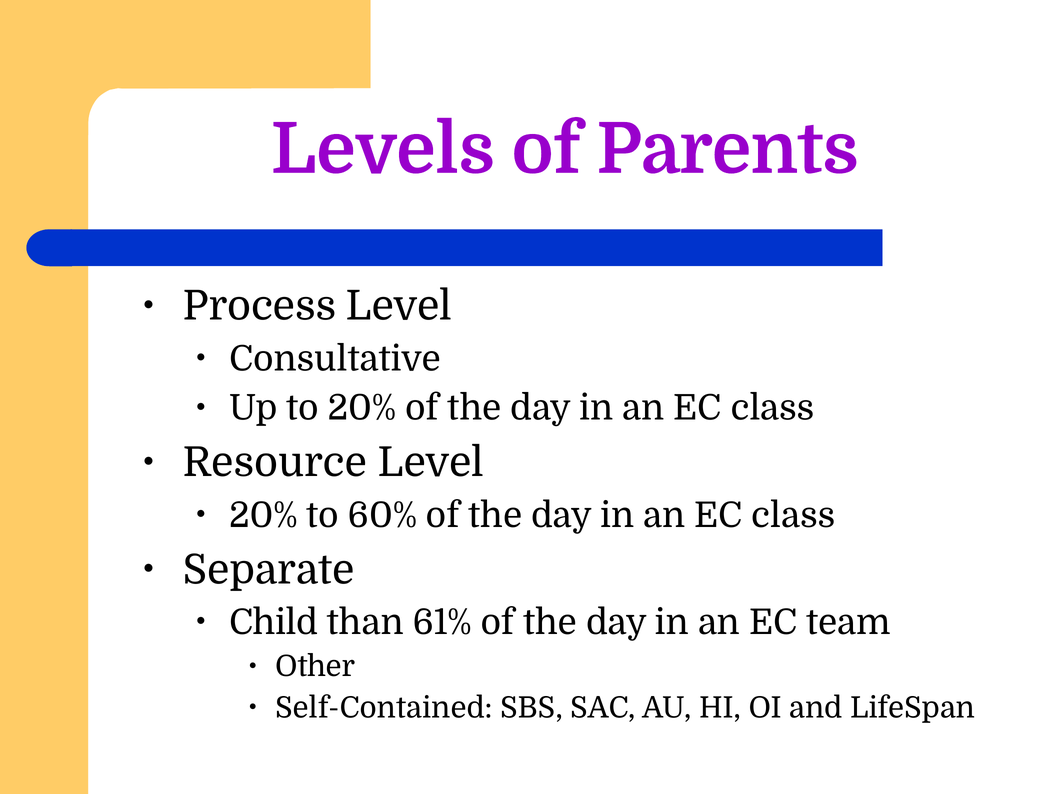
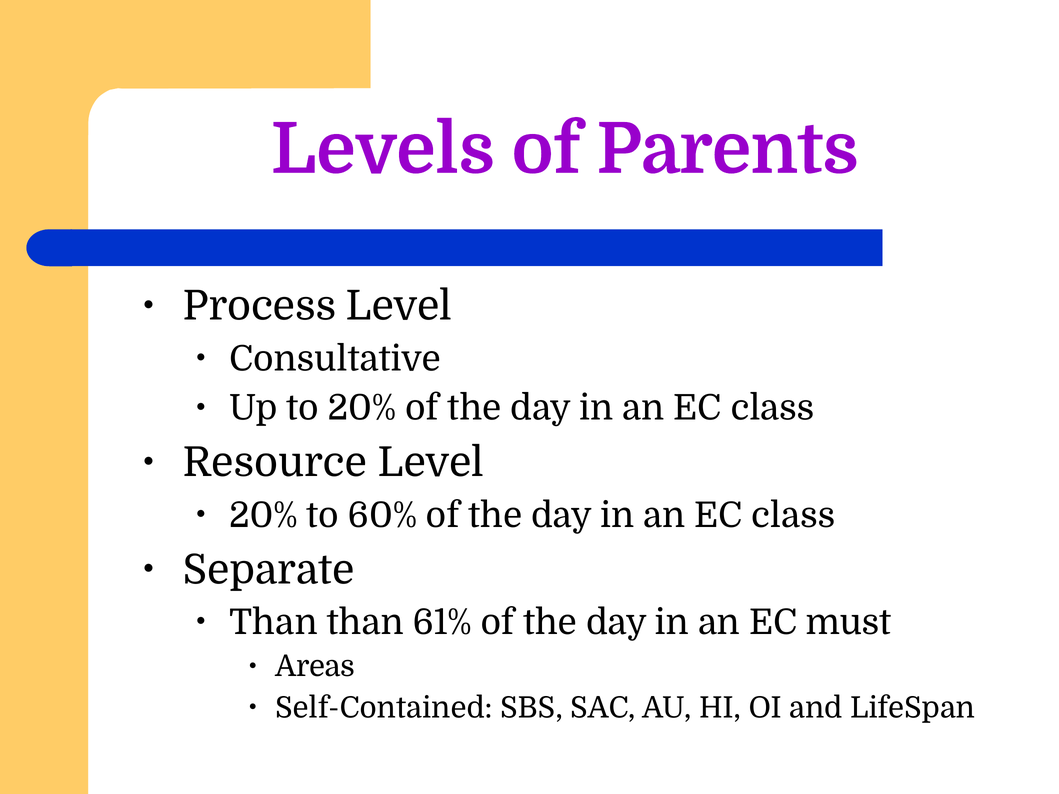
Child: Child -> Than (273, 623)
team: team -> must (849, 623)
Other: Other -> Areas (315, 667)
